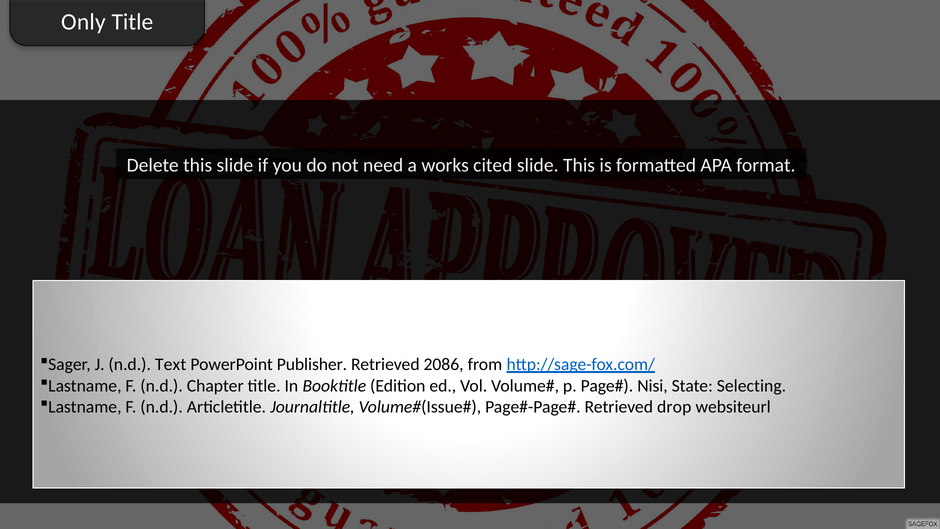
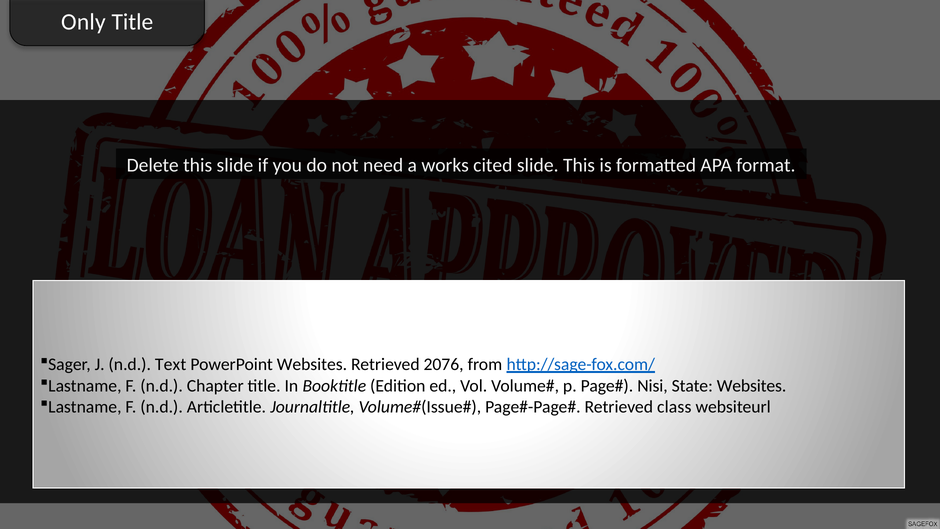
PowerPoint Publisher: Publisher -> Websites (312, 364)
2086: 2086 -> 2076 (444, 364)
State Selecting: Selecting -> Websites (752, 386)
drop: drop -> class (674, 407)
